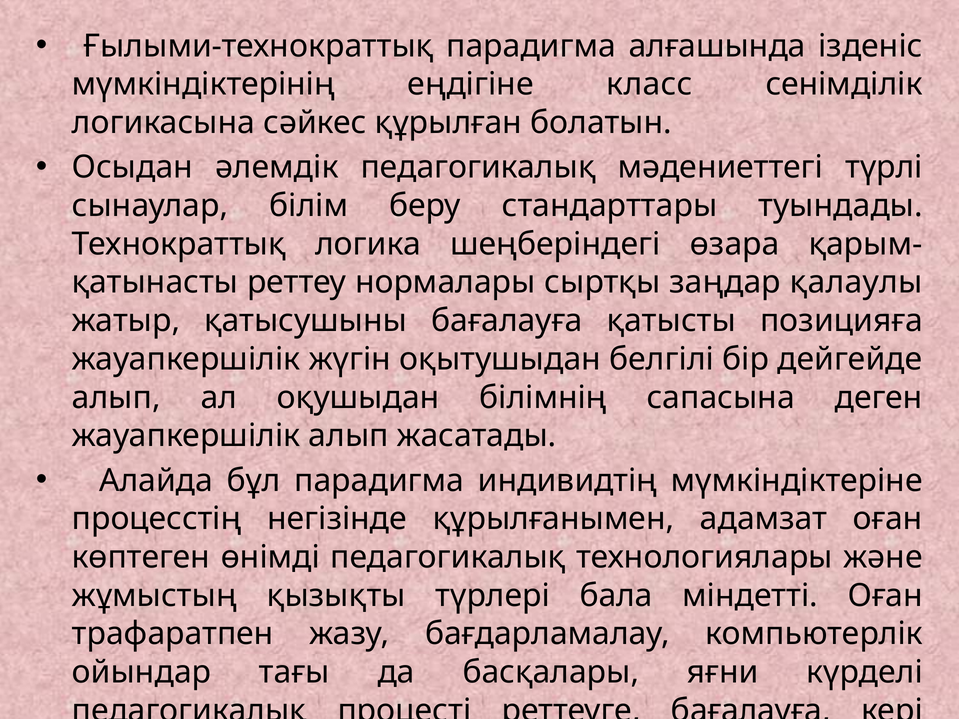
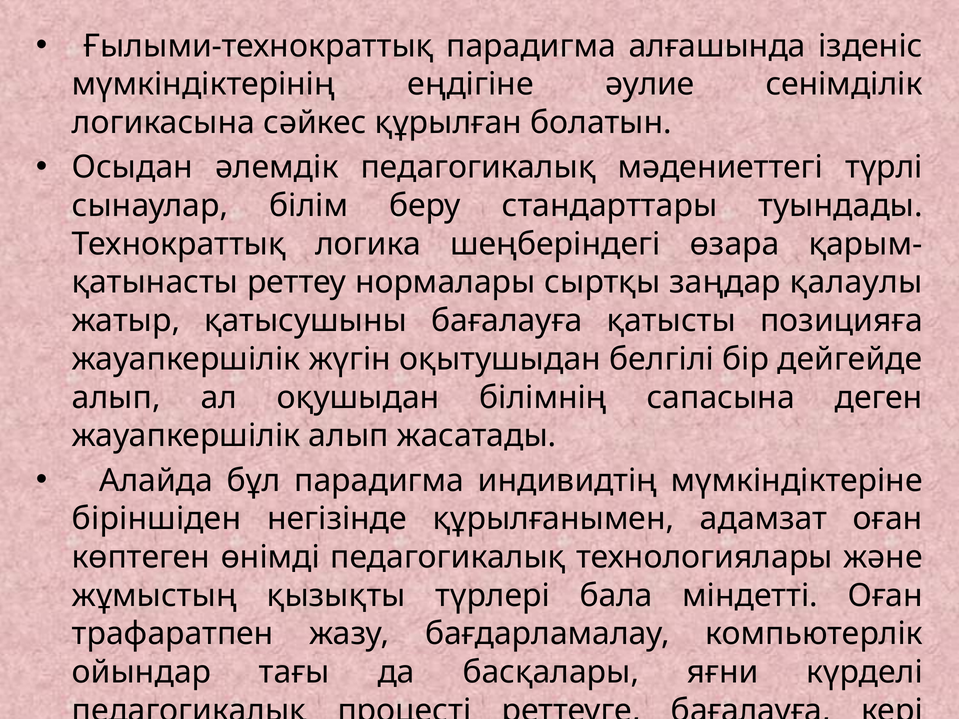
класс: класс -> әулие (650, 84)
процесстің: процесстің -> біріншіден (157, 519)
